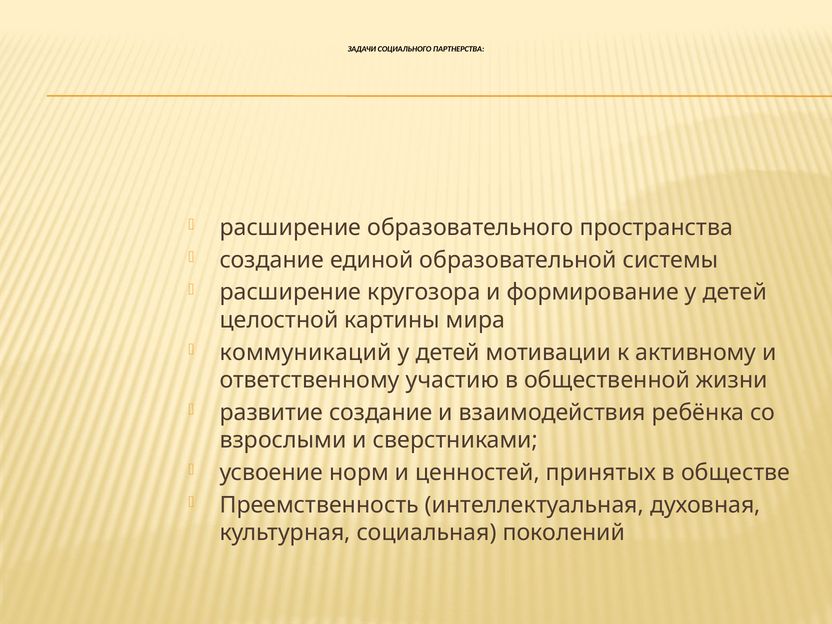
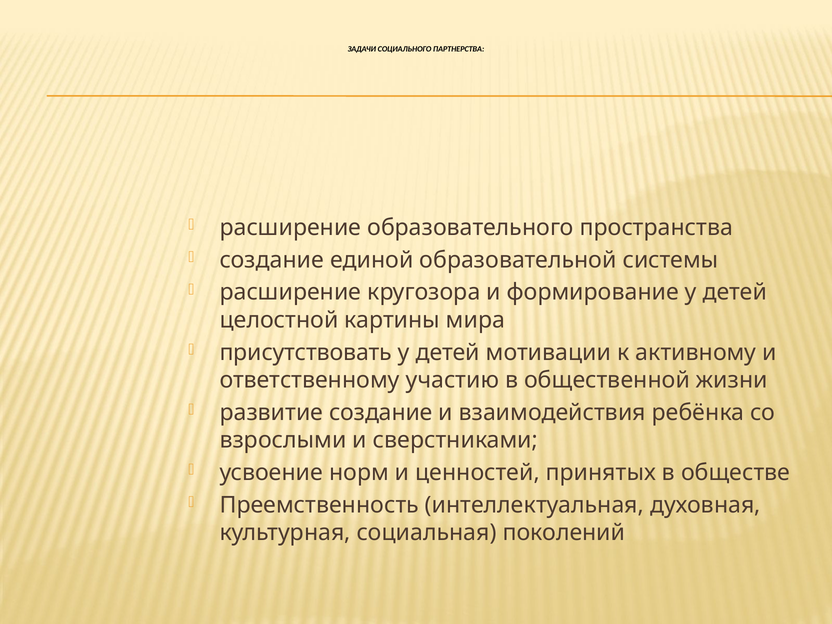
коммуникаций: коммуникаций -> присутствовать (306, 352)
